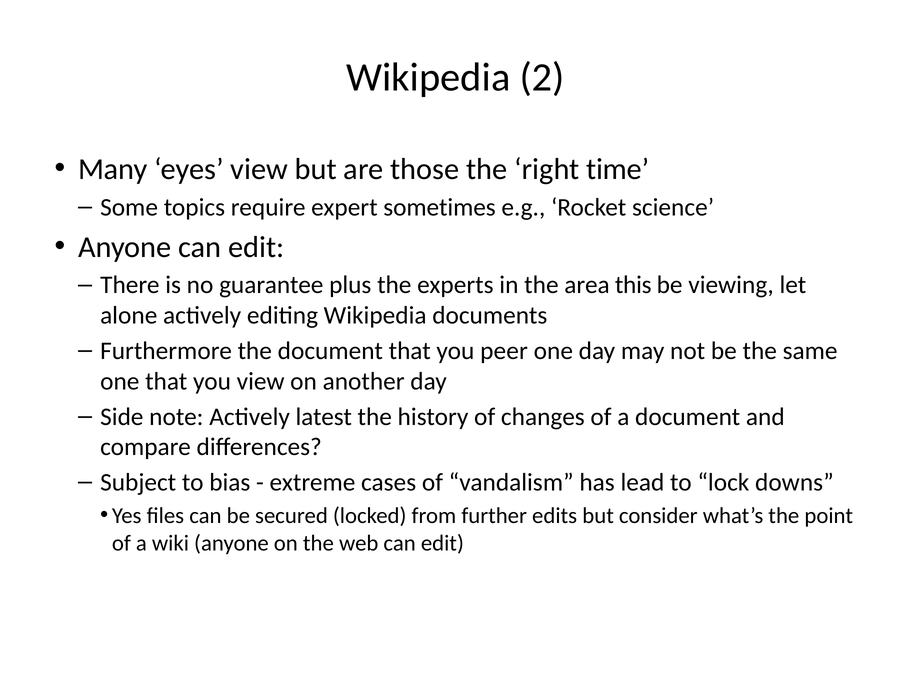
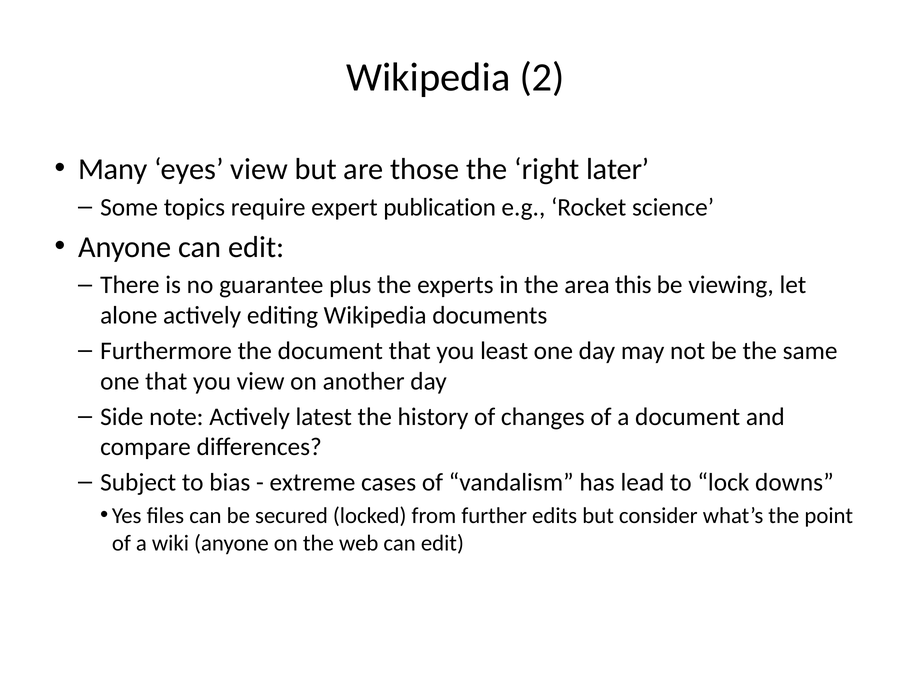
time: time -> later (618, 169)
sometimes: sometimes -> publication (440, 207)
peer: peer -> least (504, 351)
